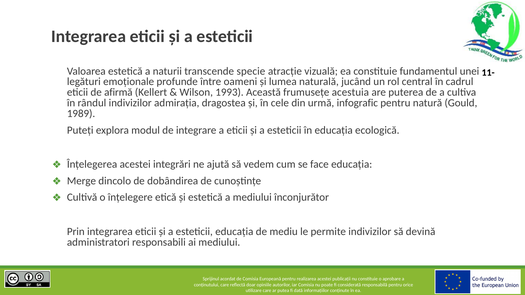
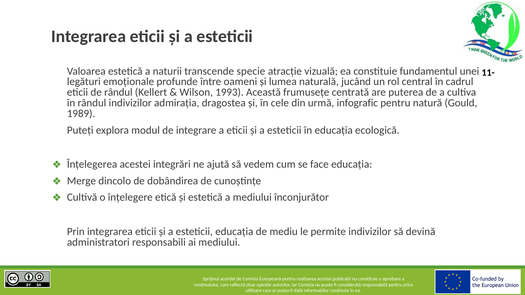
de afirmă: afirmă -> rândul (118, 92)
acestuia: acestuia -> centrată (350, 92)
